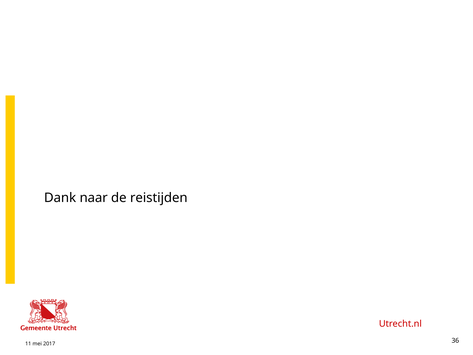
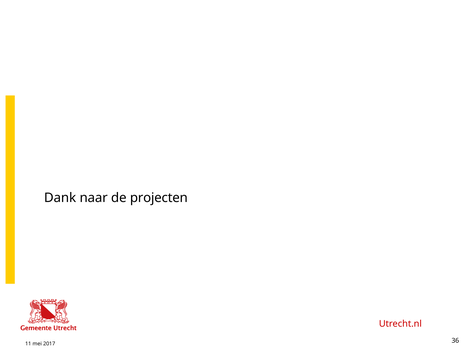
reistijden: reistijden -> projecten (159, 198)
